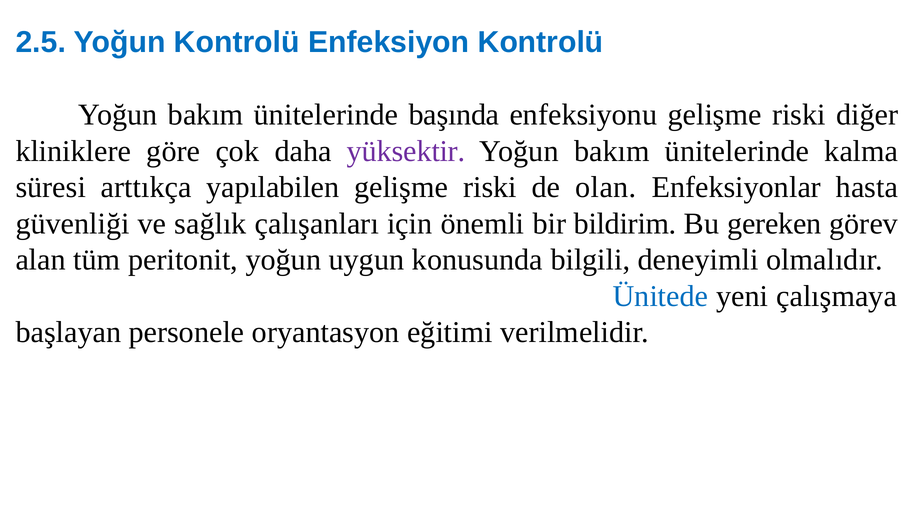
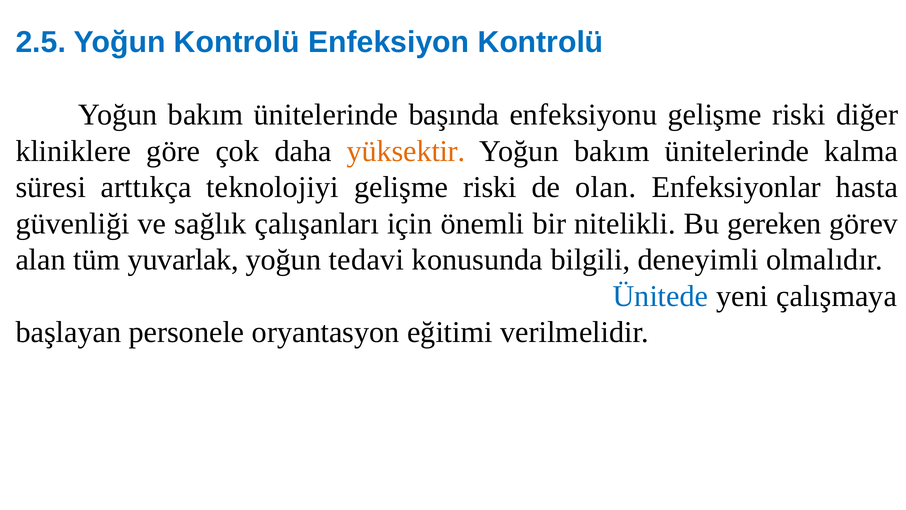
yüksektir colour: purple -> orange (406, 151)
yapılabilen: yapılabilen -> teknolojiyi (273, 187)
bildirim: bildirim -> nitelikli (625, 224)
peritonit: peritonit -> yuvarlak (183, 260)
uygun: uygun -> tedavi (366, 260)
